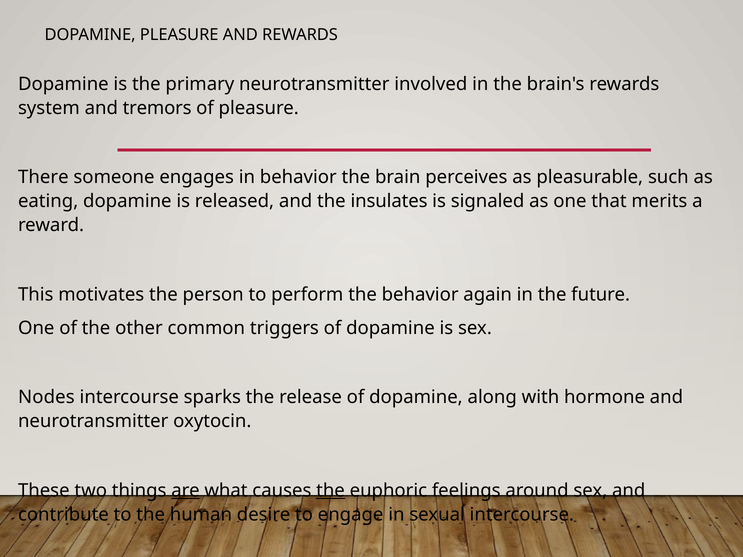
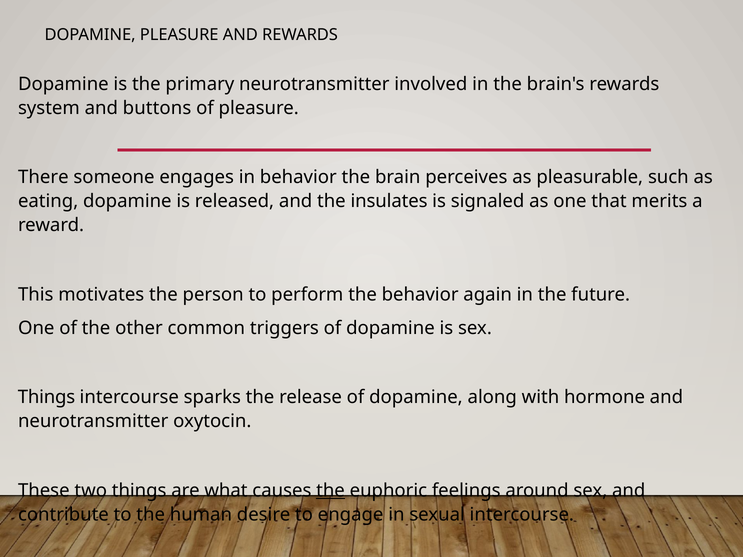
tremors: tremors -> buttons (157, 108)
Nodes: Nodes -> Things (47, 397)
are underline: present -> none (186, 491)
